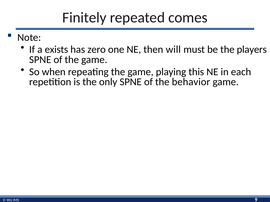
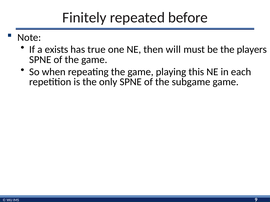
comes: comes -> before (188, 18)
zero: zero -> true (96, 50)
behavior: behavior -> subgame (191, 82)
